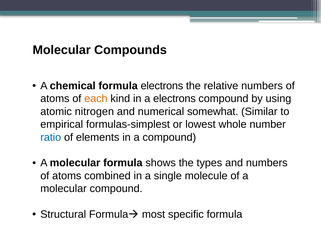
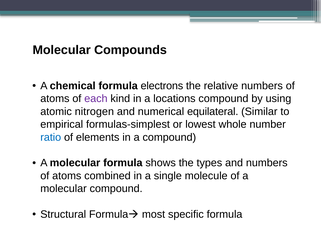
each colour: orange -> purple (96, 99)
a electrons: electrons -> locations (174, 99)
somewhat: somewhat -> equilateral (213, 111)
